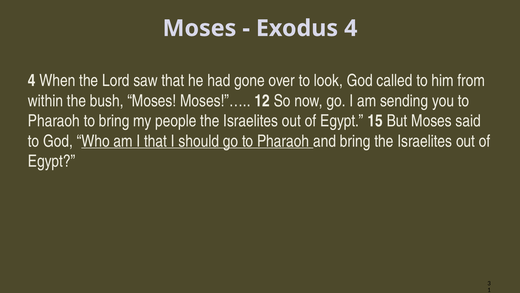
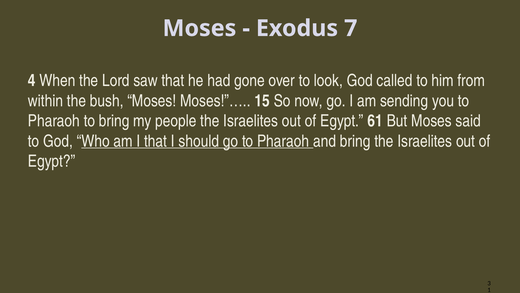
Exodus 4: 4 -> 7 (351, 28)
12: 12 -> 15 (262, 101)
15: 15 -> 61 (375, 121)
